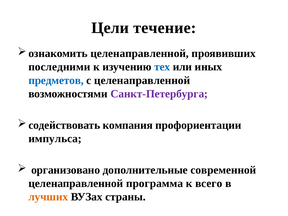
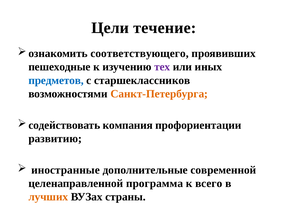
целенаправленной: целенаправленной -> соответствующего (140, 53)
последними: последними -> пешеходные (59, 67)
тех colour: blue -> purple (162, 67)
с целенаправленной: целенаправленной -> старшеклассников (142, 80)
Санкт-Петербурга colour: purple -> orange (159, 94)
импульса: импульса -> развитию (55, 139)
организовано: организовано -> иностранные (66, 170)
